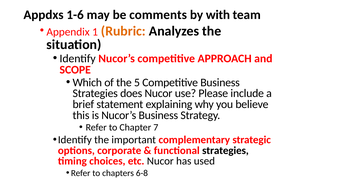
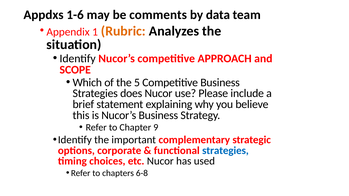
with: with -> data (218, 15)
7: 7 -> 9 (156, 128)
strategies colour: black -> blue (225, 151)
